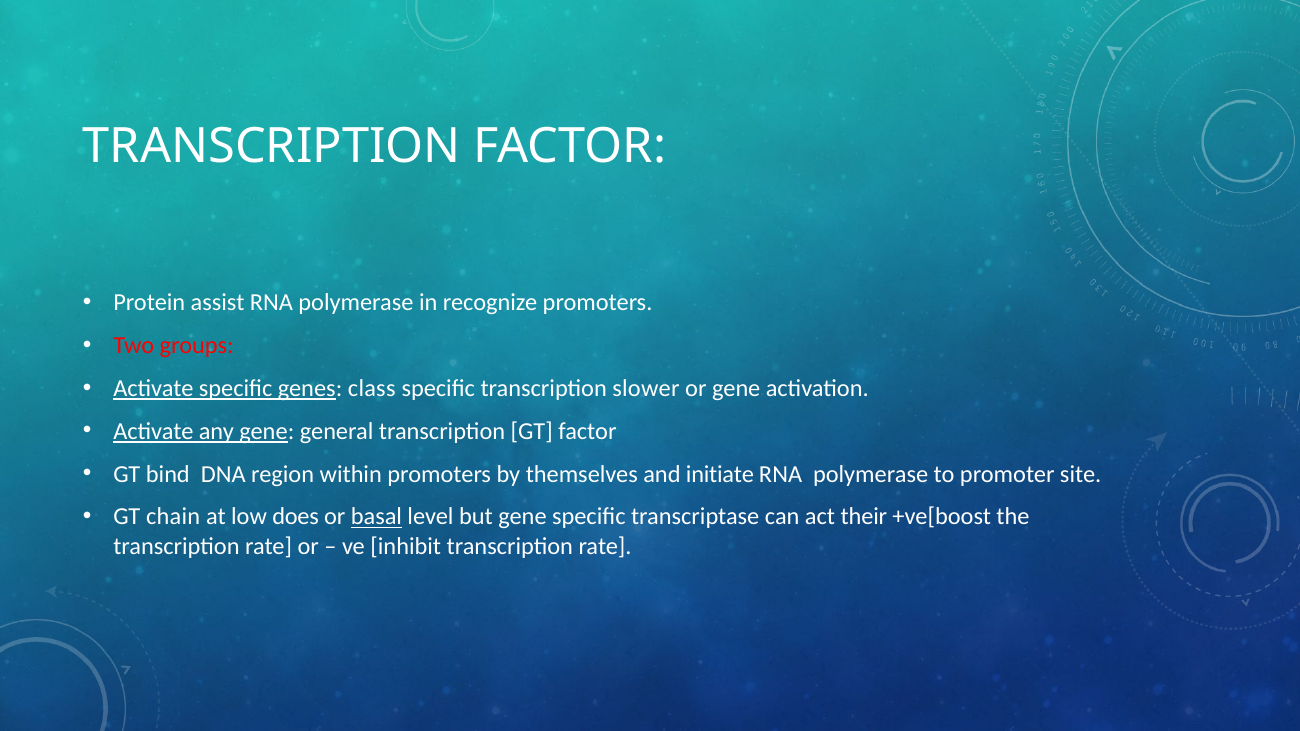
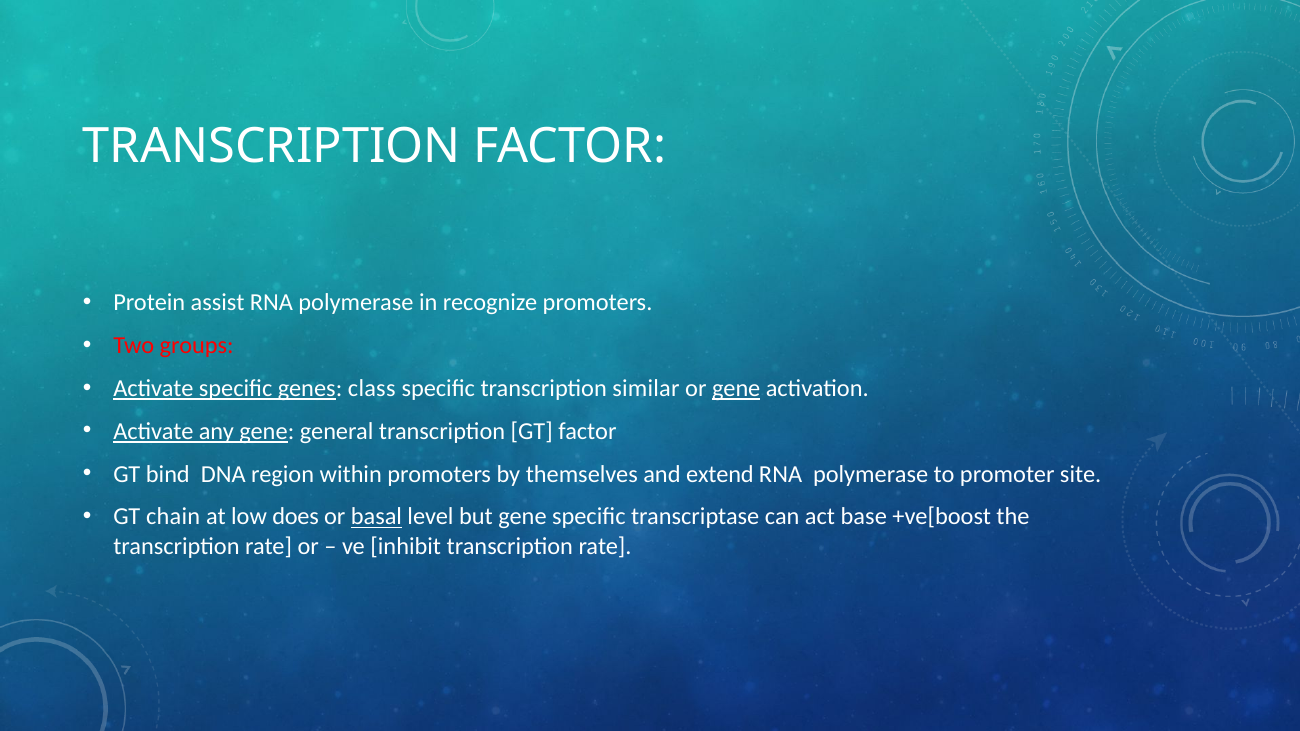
slower: slower -> similar (646, 389)
gene underline: none -> present (736, 389)
initiate: initiate -> extend (720, 474)
their: their -> base (864, 517)
